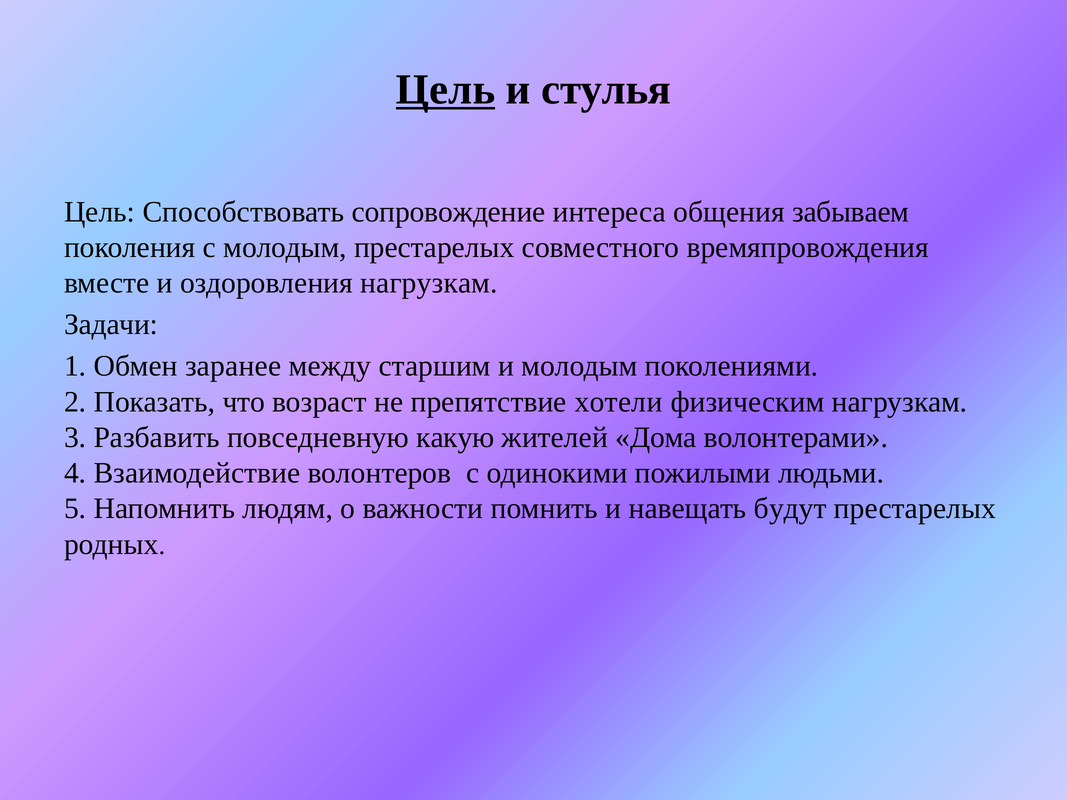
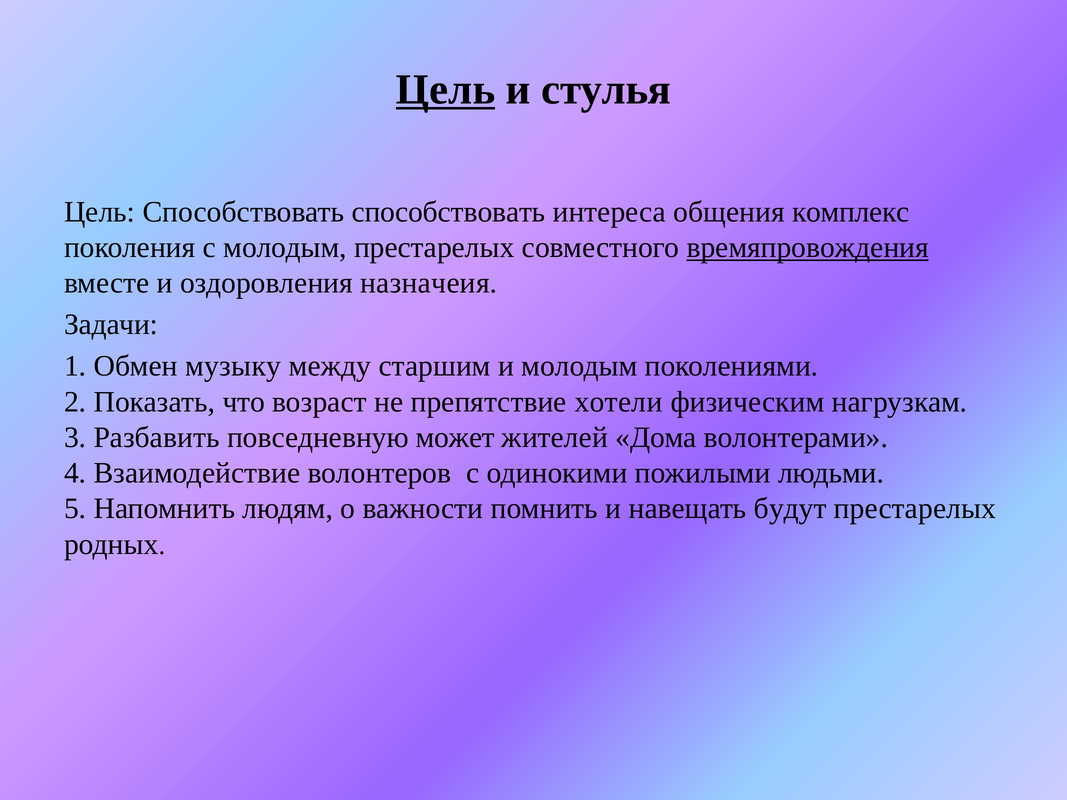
Способствовать сопровождение: сопровождение -> способствовать (449, 212)
забываем: забываем -> комплекс (851, 212)
времяпровождения underline: none -> present (808, 248)
оздоровления нагрузкам: нагрузкам -> назначеия (429, 283)
заранее: заранее -> музыку (233, 366)
какую: какую -> может (455, 438)
